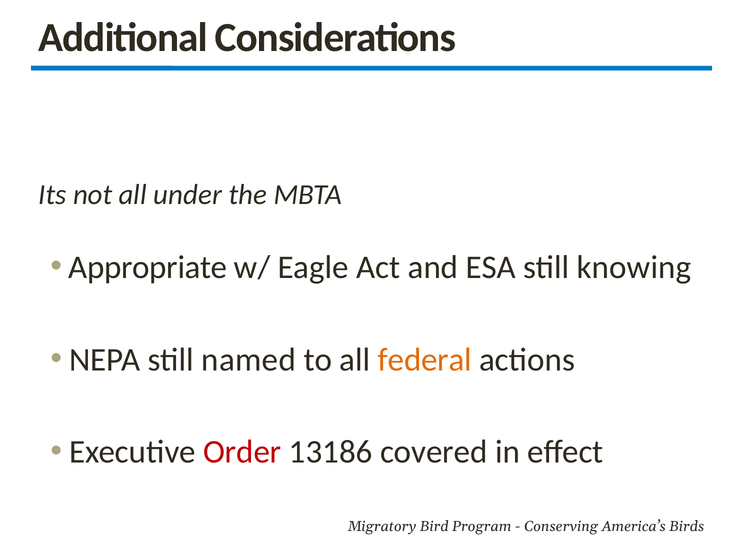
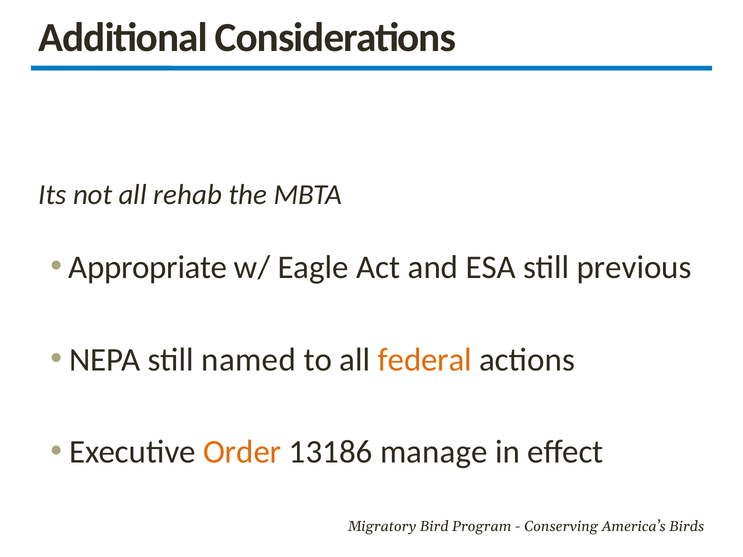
under: under -> rehab (188, 195)
knowing: knowing -> previous (634, 267)
Order colour: red -> orange (242, 452)
covered: covered -> manage (434, 452)
